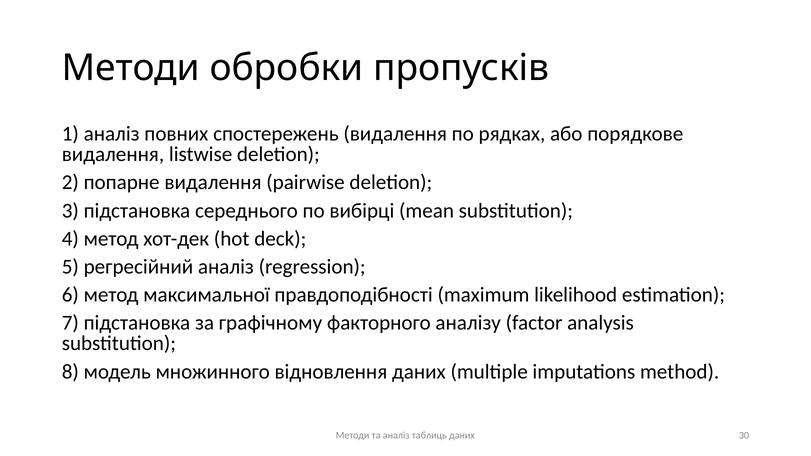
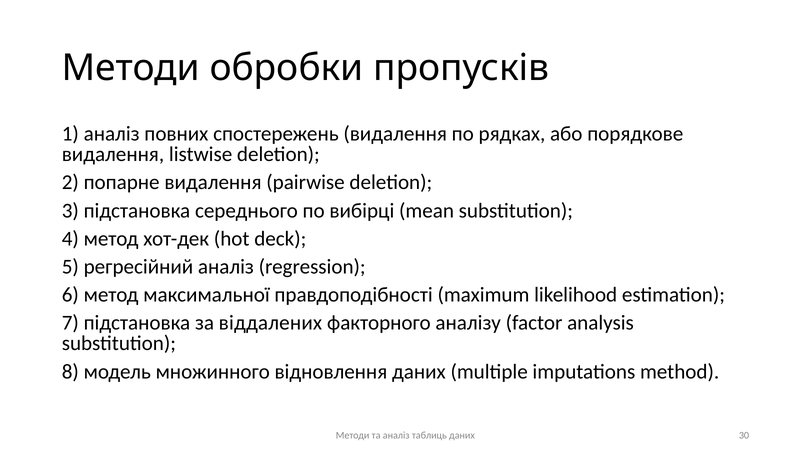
графічному: графічному -> віддалених (270, 323)
